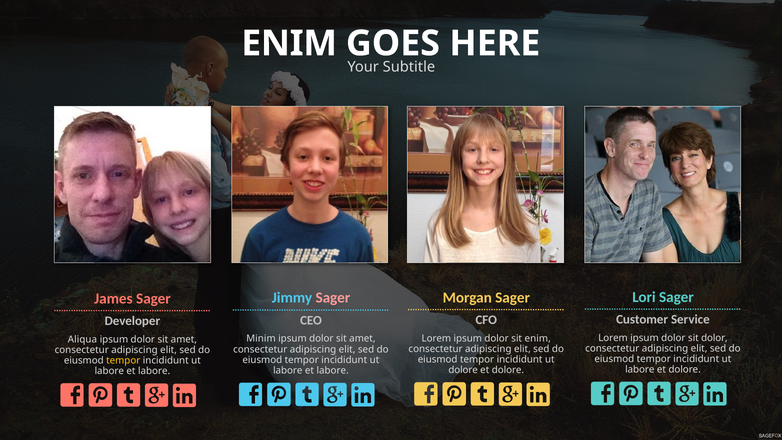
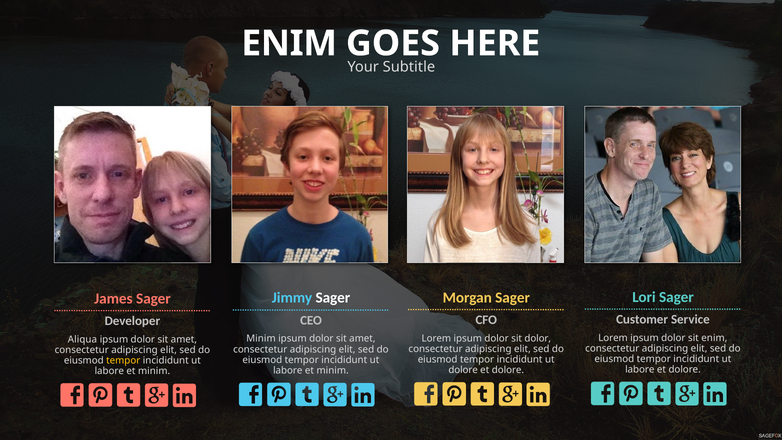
Sager colour: pink -> white (333, 298)
sit dolor: dolor -> enim (714, 338)
sit enim: enim -> dolor (538, 338)
labore: labore -> minim (333, 370)
labore: labore -> minim (154, 371)
